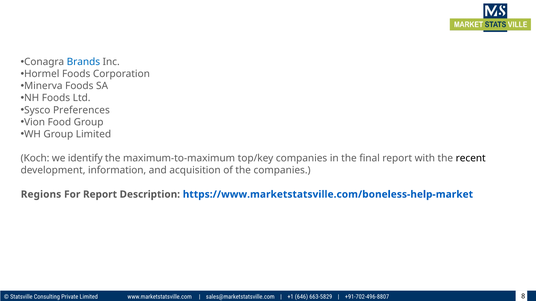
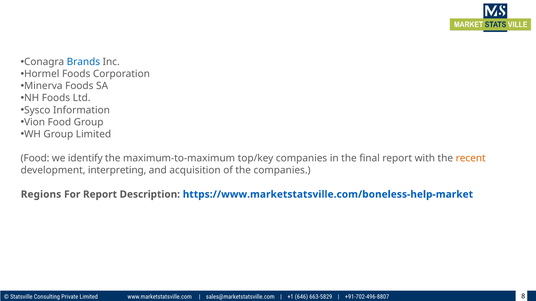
Preferences: Preferences -> Information (81, 110)
Koch: Koch -> Food (35, 158)
recent colour: black -> orange (471, 158)
information: information -> interpreting (117, 171)
